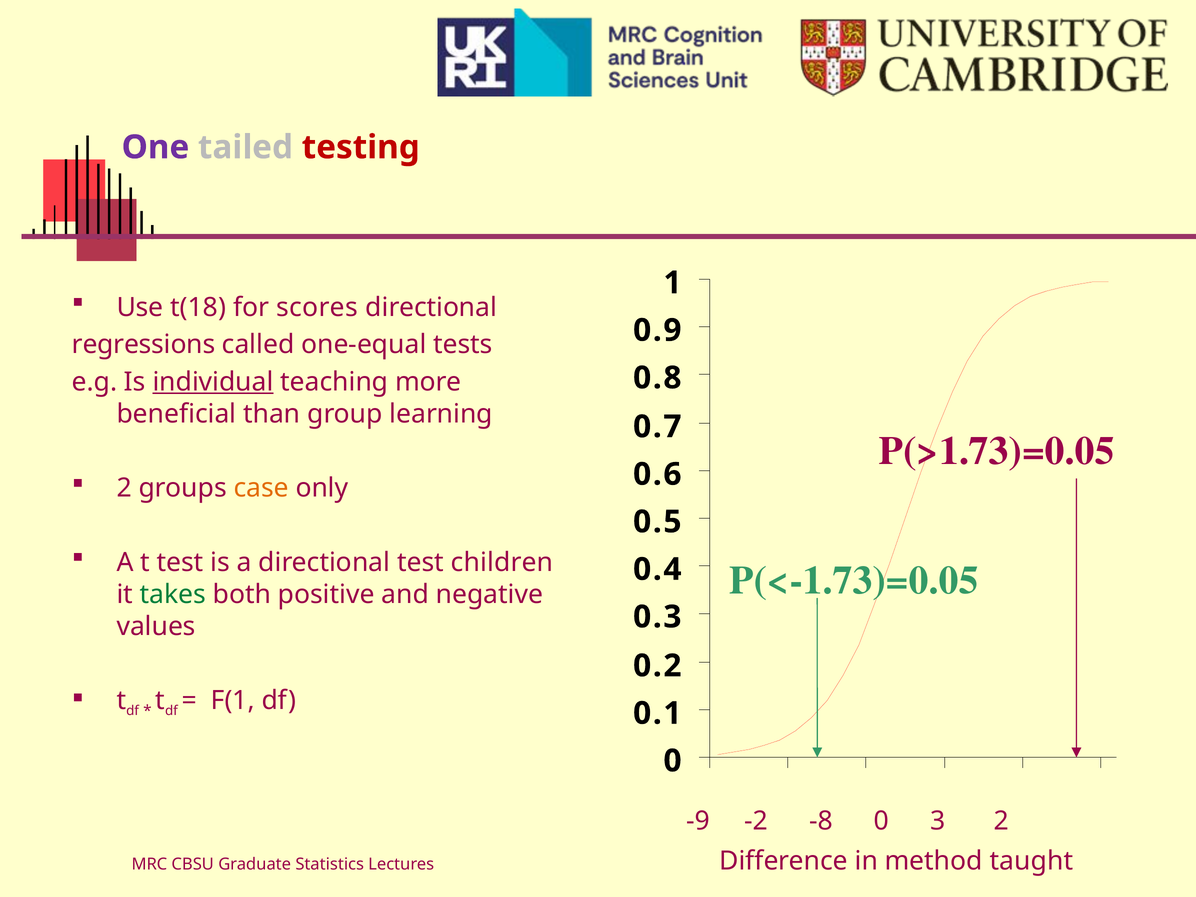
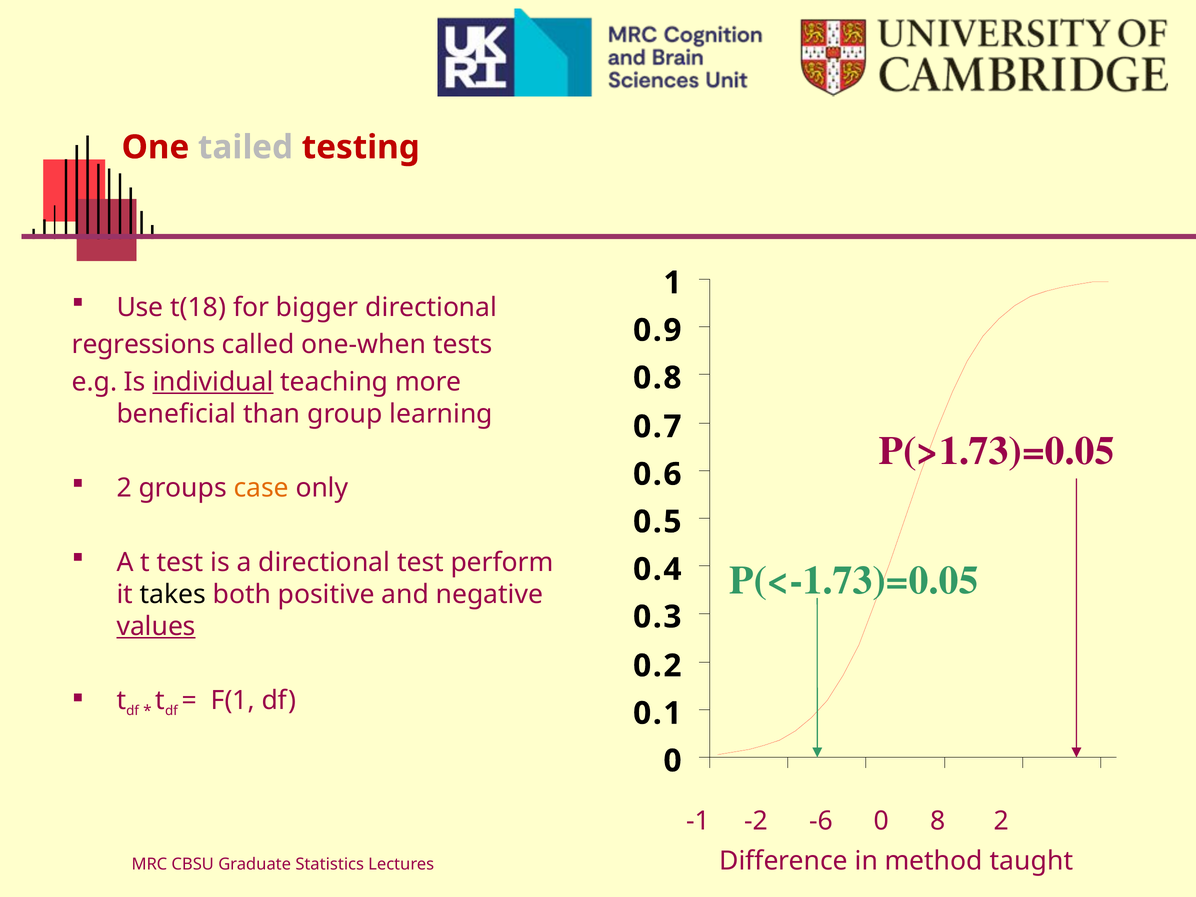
One colour: purple -> red (155, 147)
scores: scores -> bigger (317, 307)
one-equal: one-equal -> one-when (364, 345)
children: children -> perform (502, 563)
takes colour: green -> black (173, 594)
values underline: none -> present (156, 626)
-9: -9 -> -1 (698, 821)
-8: -8 -> -6 (821, 821)
3: 3 -> 8 (938, 821)
